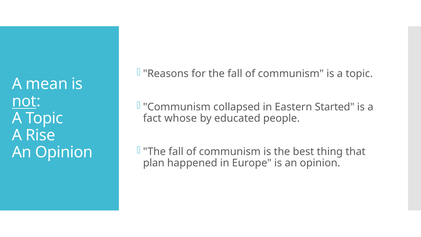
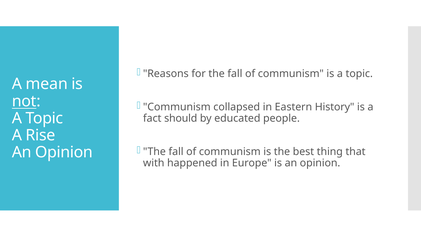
Started: Started -> History (335, 107)
whose: whose -> should (181, 118)
plan: plan -> with (154, 163)
